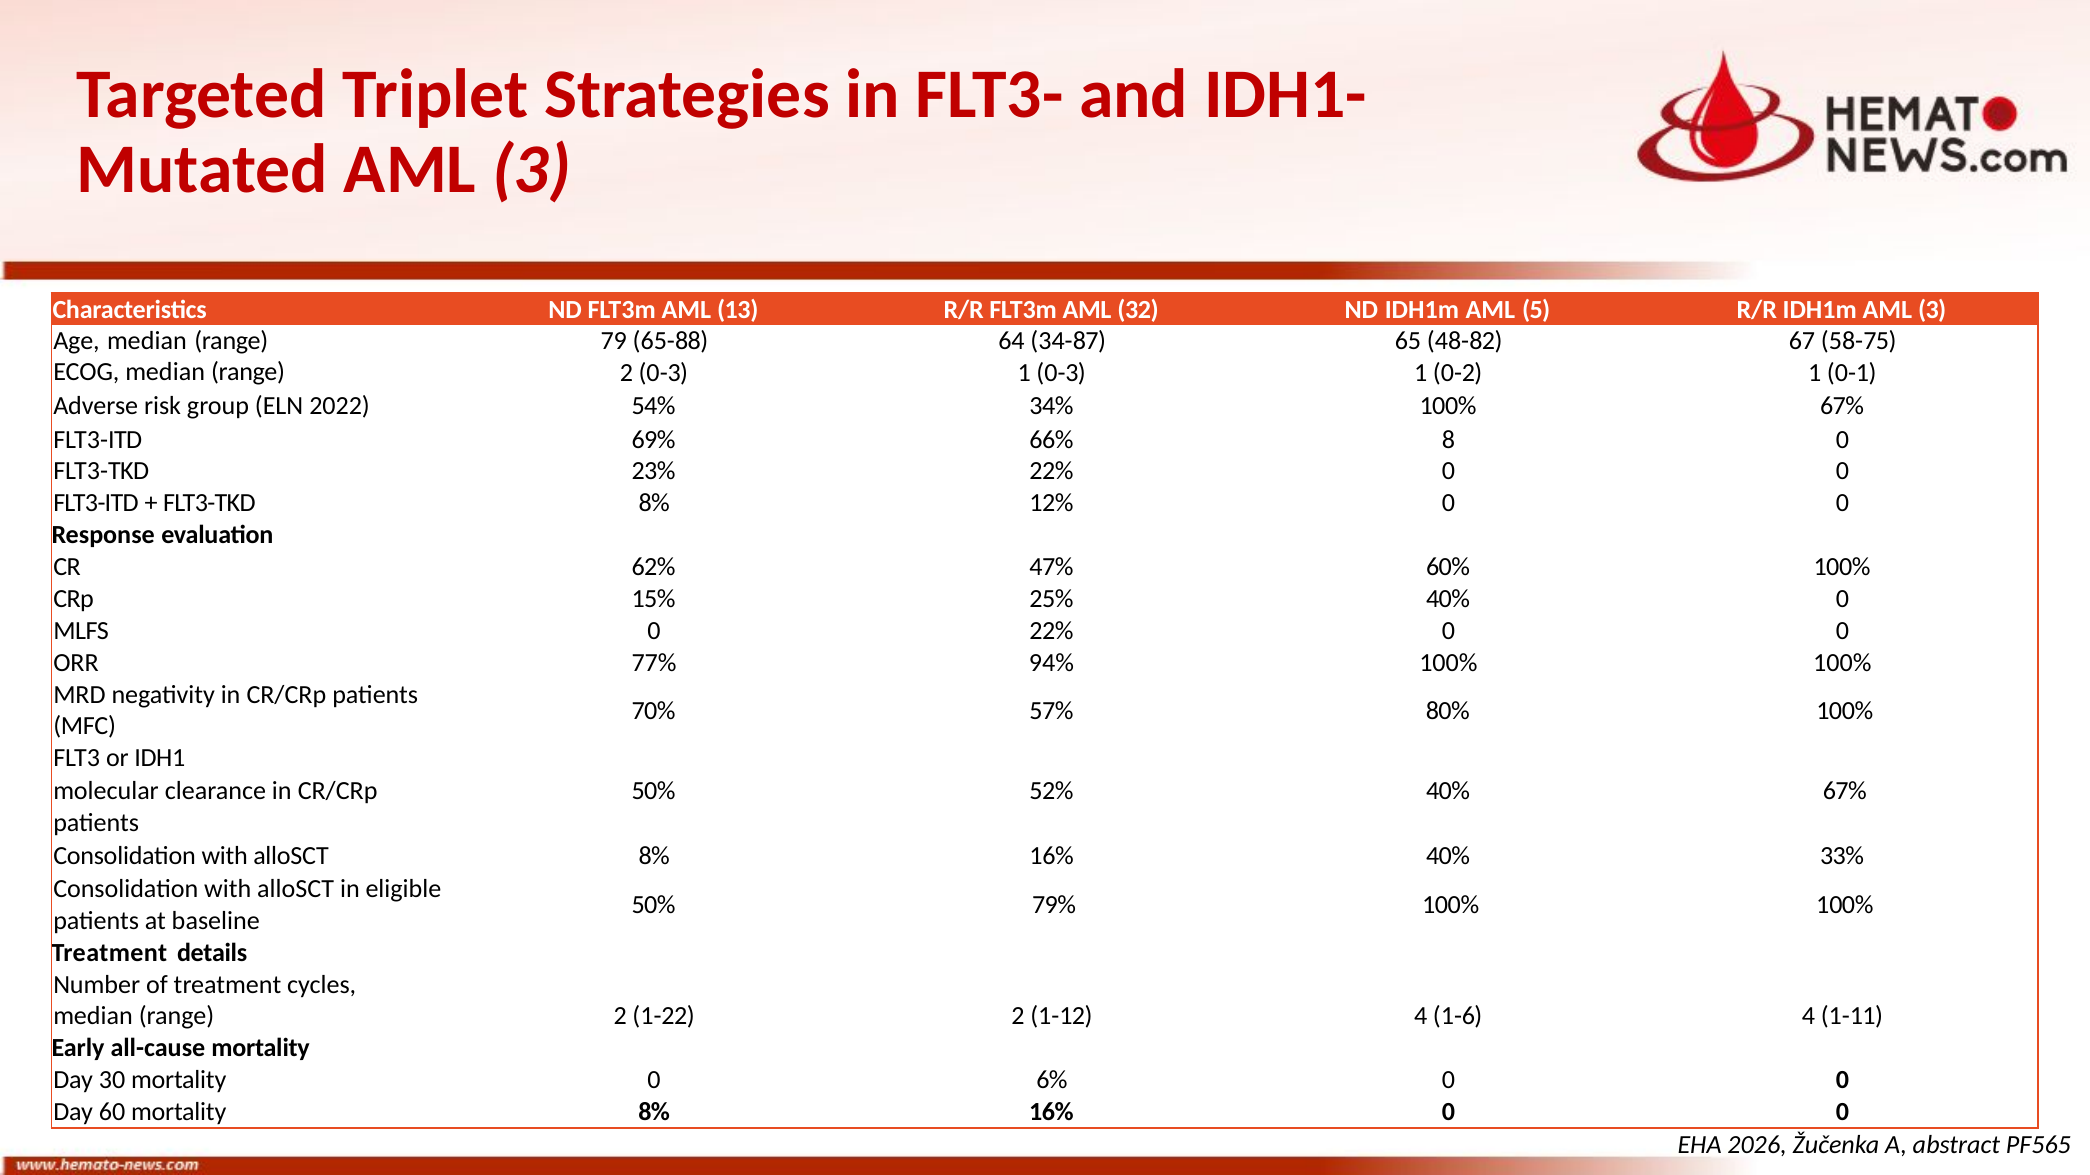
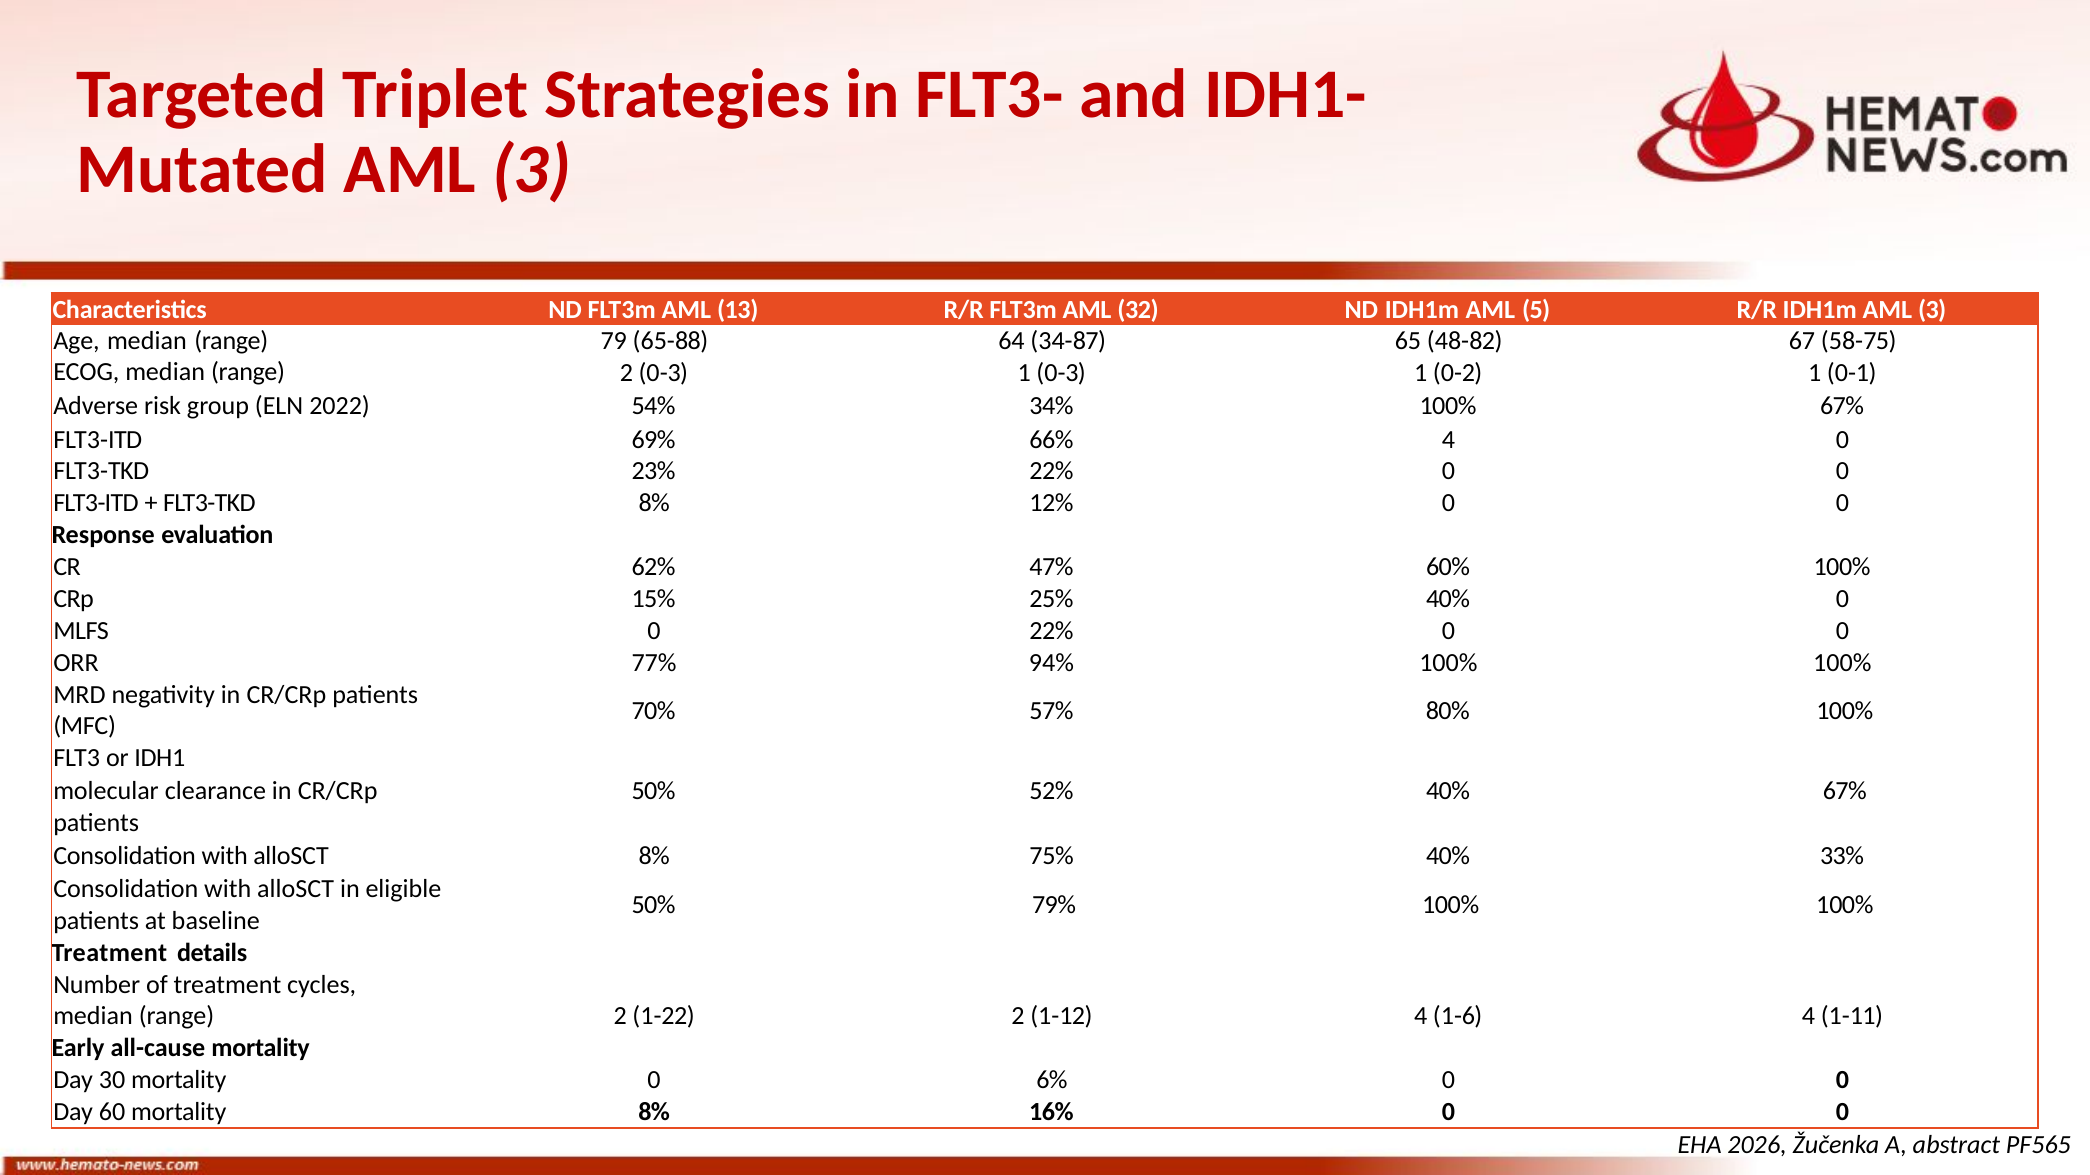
66% 8: 8 -> 4 (1448, 440)
alloSCT 8% 16%: 16% -> 75% (1052, 856)
